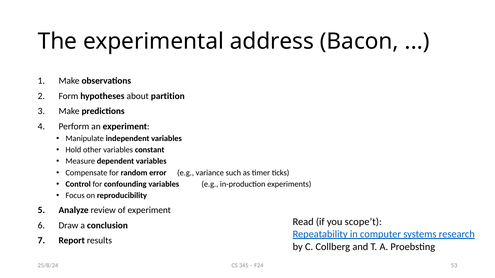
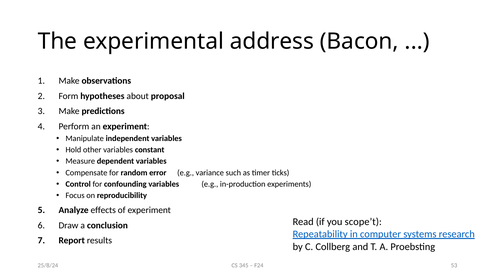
partition: partition -> proposal (168, 96)
review: review -> effects (103, 211)
